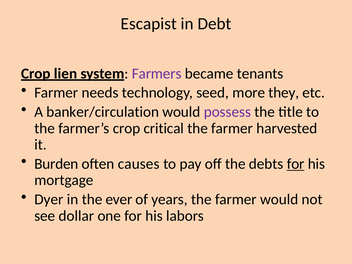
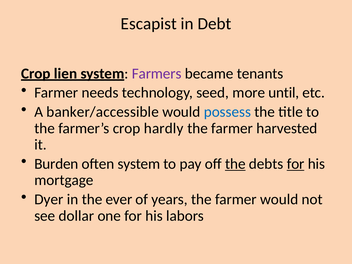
they: they -> until (284, 93)
banker/circulation: banker/circulation -> banker/accessible (103, 112)
possess colour: purple -> blue (227, 112)
critical: critical -> hardly (164, 128)
often causes: causes -> system (139, 164)
the underline: none -> present (235, 164)
